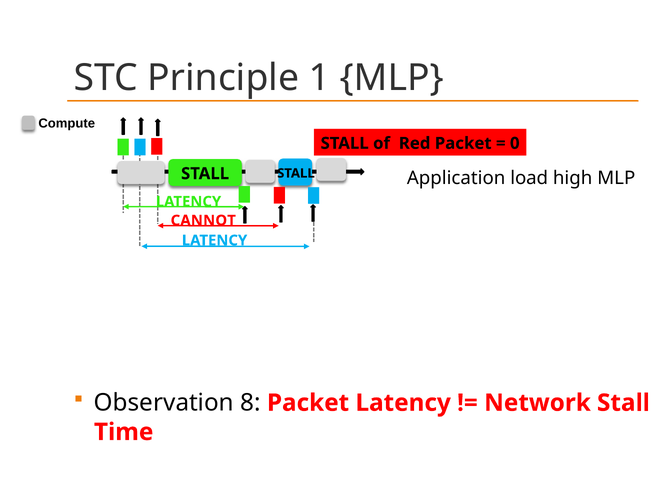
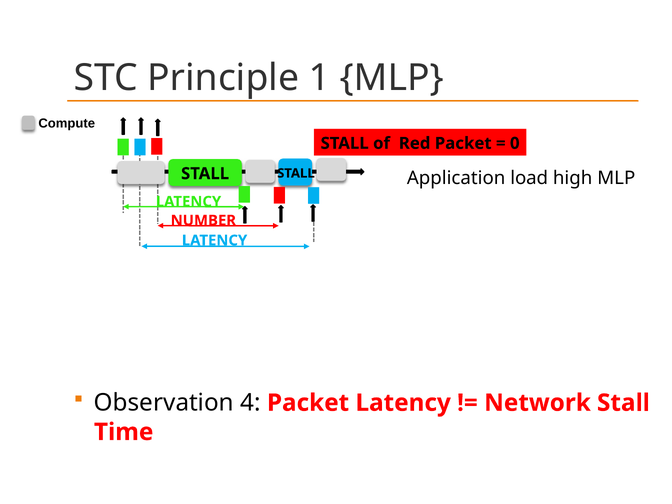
CANNOT: CANNOT -> NUMBER (203, 221)
8: 8 -> 4 (250, 403)
